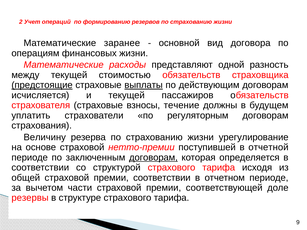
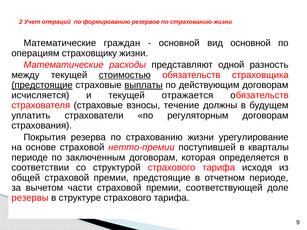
заранее: заранее -> граждан (122, 43)
вид договора: договора -> основной (251, 43)
финансовых: финансовых -> страховщику (89, 53)
стоимостью underline: none -> present (125, 75)
пассажиров: пассажиров -> отражается (187, 95)
Величину: Величину -> Покрытия (45, 137)
отчетной: отчетной -> кварталы (269, 147)
договорам underline: present -> none (153, 158)
премии соответствии: соответствии -> предстоящие (162, 178)
